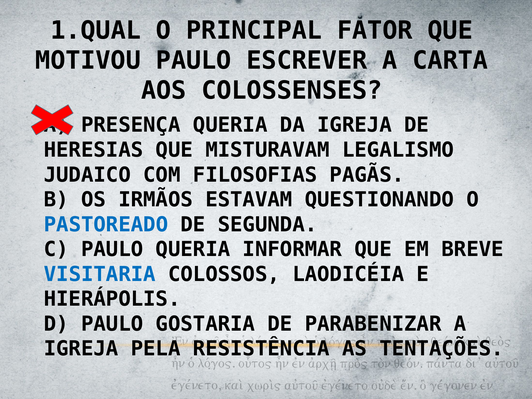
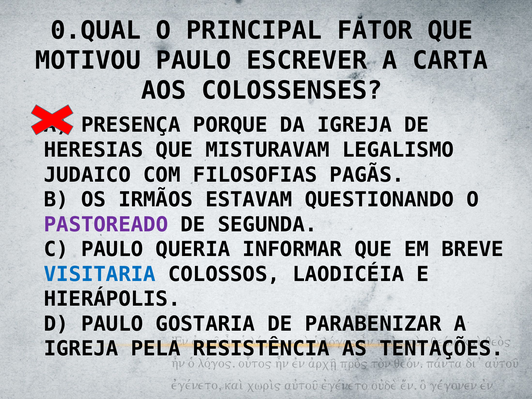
1.QUAL: 1.QUAL -> 0.QUAL (96, 30)
PRESENÇA QUERIA: QUERIA -> PORQUE (230, 125)
PASTOREADO colour: blue -> purple (106, 225)
